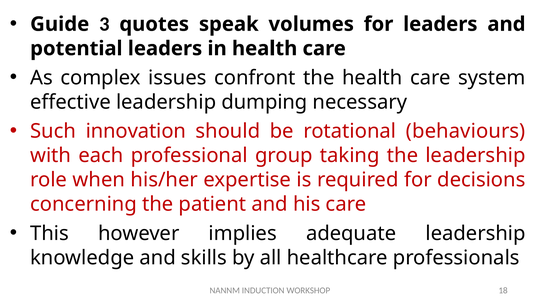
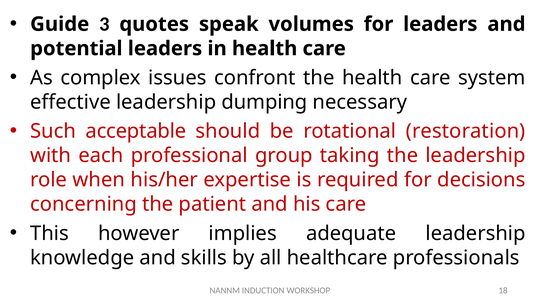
innovation: innovation -> acceptable (136, 131)
behaviours: behaviours -> restoration (466, 131)
